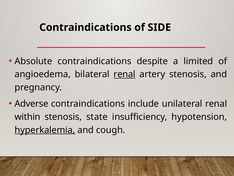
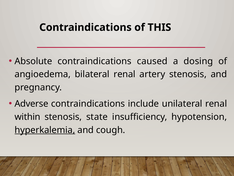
SIDE: SIDE -> THIS (159, 27)
despite: despite -> caused (152, 61)
limited: limited -> dosing (198, 61)
renal underline: present -> none (125, 74)
